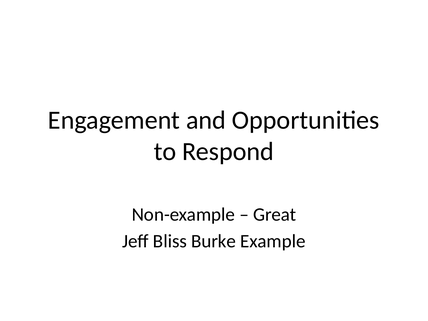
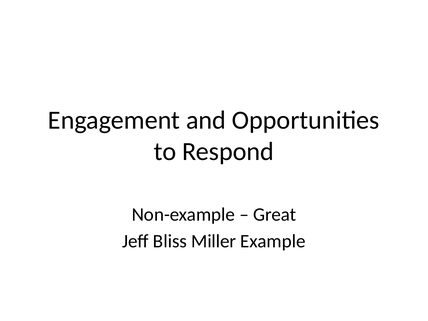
Burke: Burke -> Miller (214, 241)
